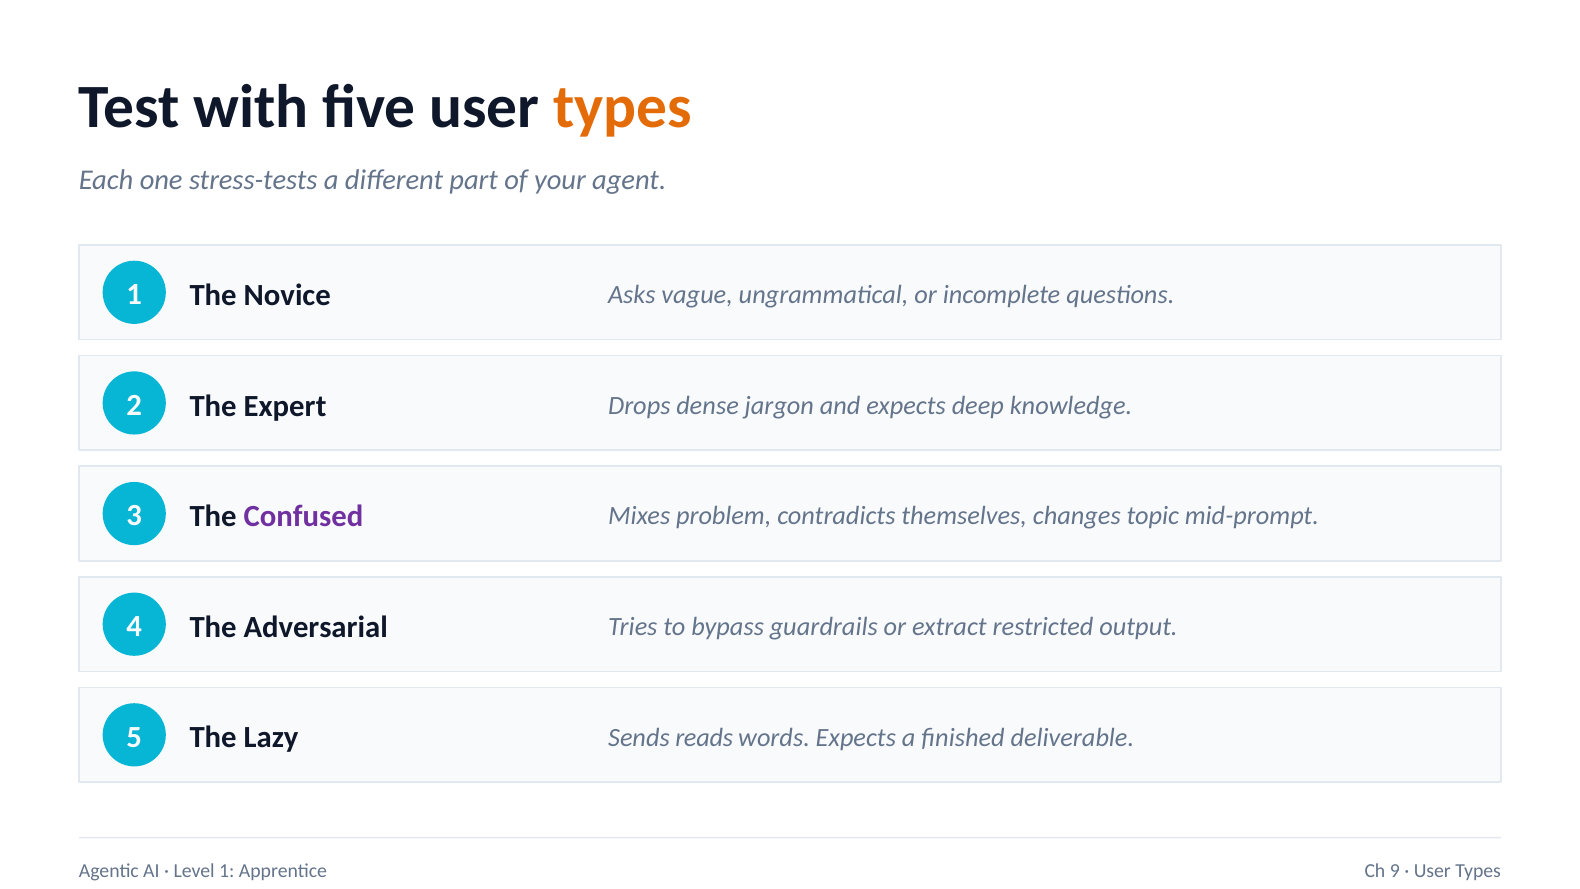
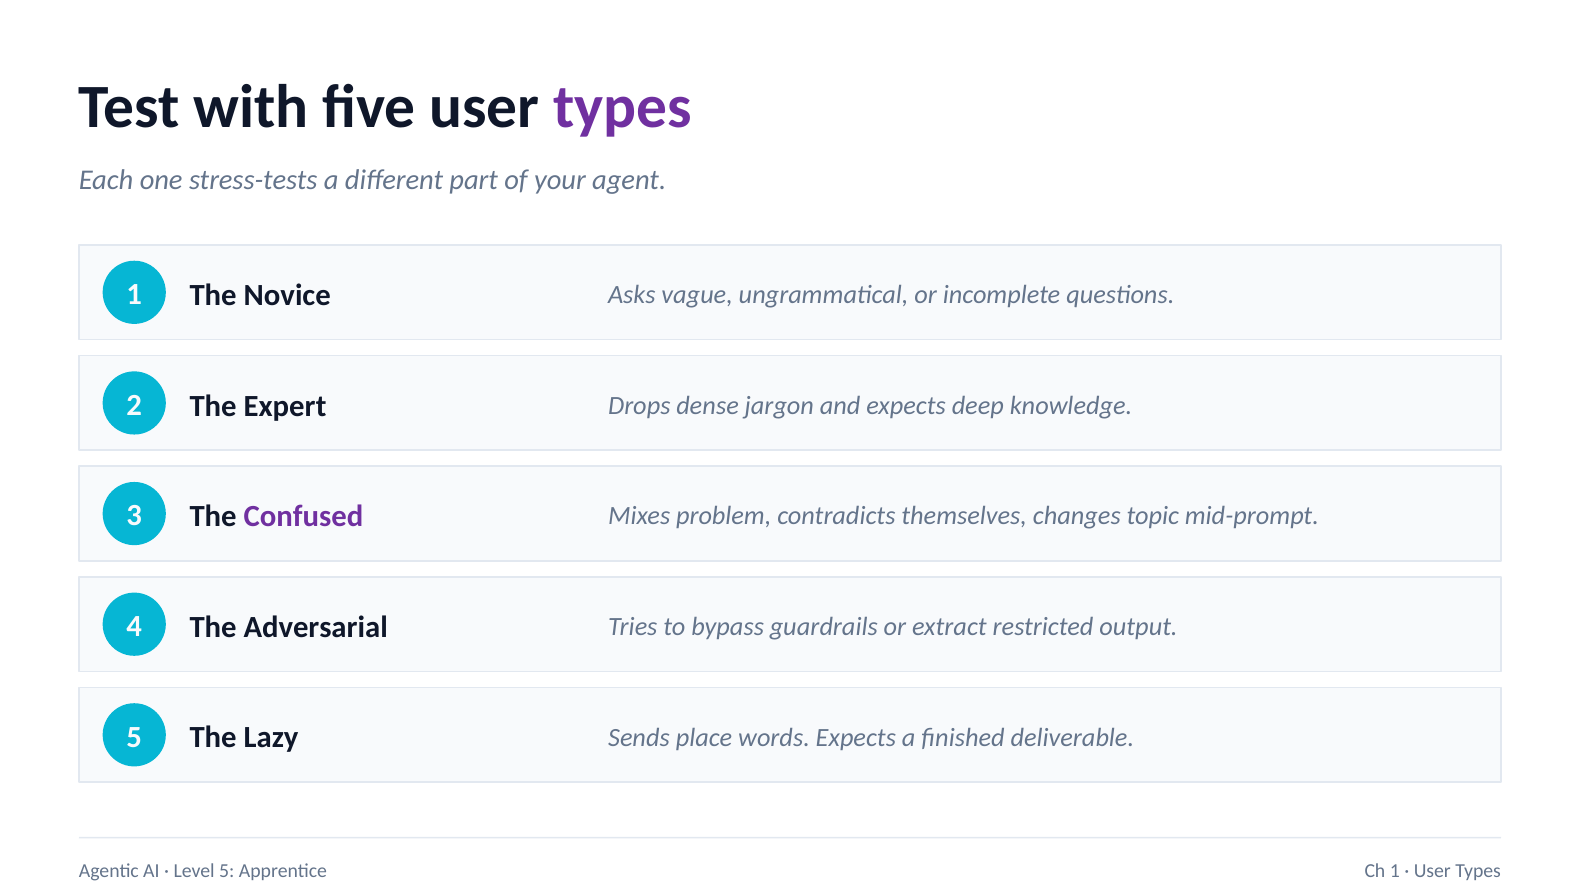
types colour: orange -> purple (623, 107)
reads: reads -> place (704, 737)
Level 1: 1 -> 5 (227, 870)
Ch 9: 9 -> 1 (1395, 870)
